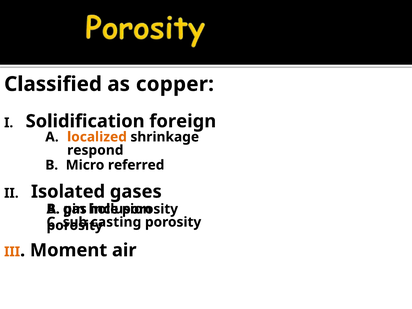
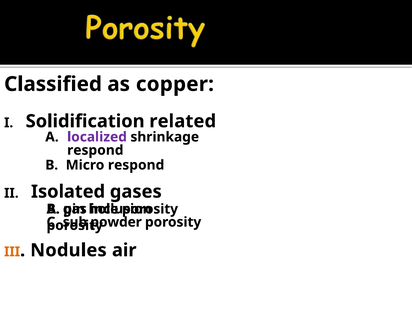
foreign: foreign -> related (183, 121)
localized colour: orange -> purple (97, 137)
Micro referred: referred -> respond (136, 165)
casting: casting -> powder (116, 222)
Moment: Moment -> Nodules (68, 250)
